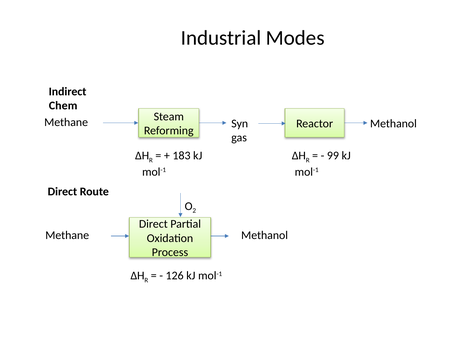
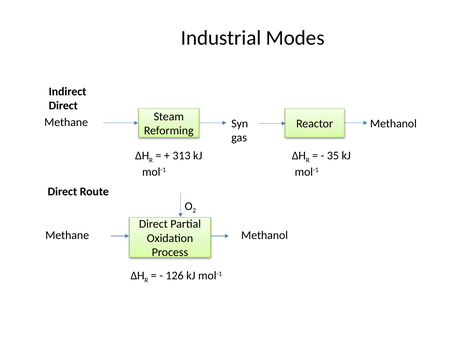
Chem: Chem -> Direct (63, 106)
183: 183 -> 313 (182, 156)
99: 99 -> 35 (333, 156)
